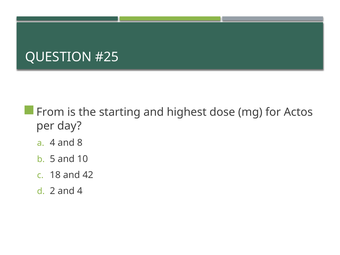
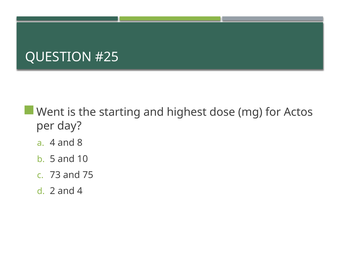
From: From -> Went (50, 112)
18: 18 -> 73 (55, 175)
42: 42 -> 75 (88, 175)
